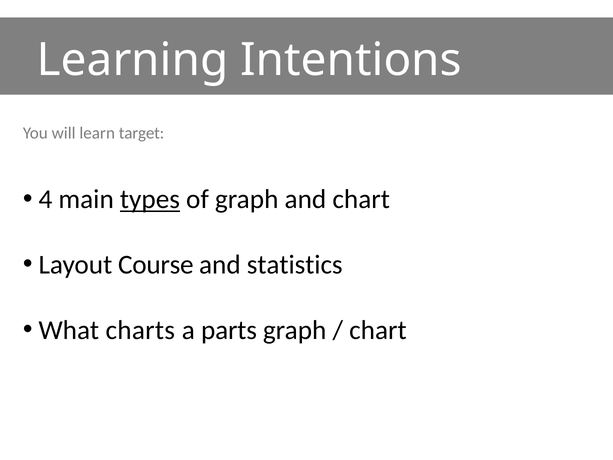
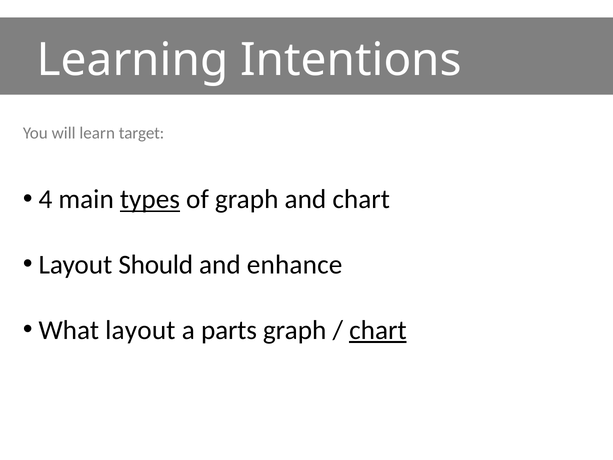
Course: Course -> Should (156, 265)
statistics: statistics -> enhance (295, 265)
What charts: charts -> layout (140, 330)
chart underline: none -> present (378, 330)
